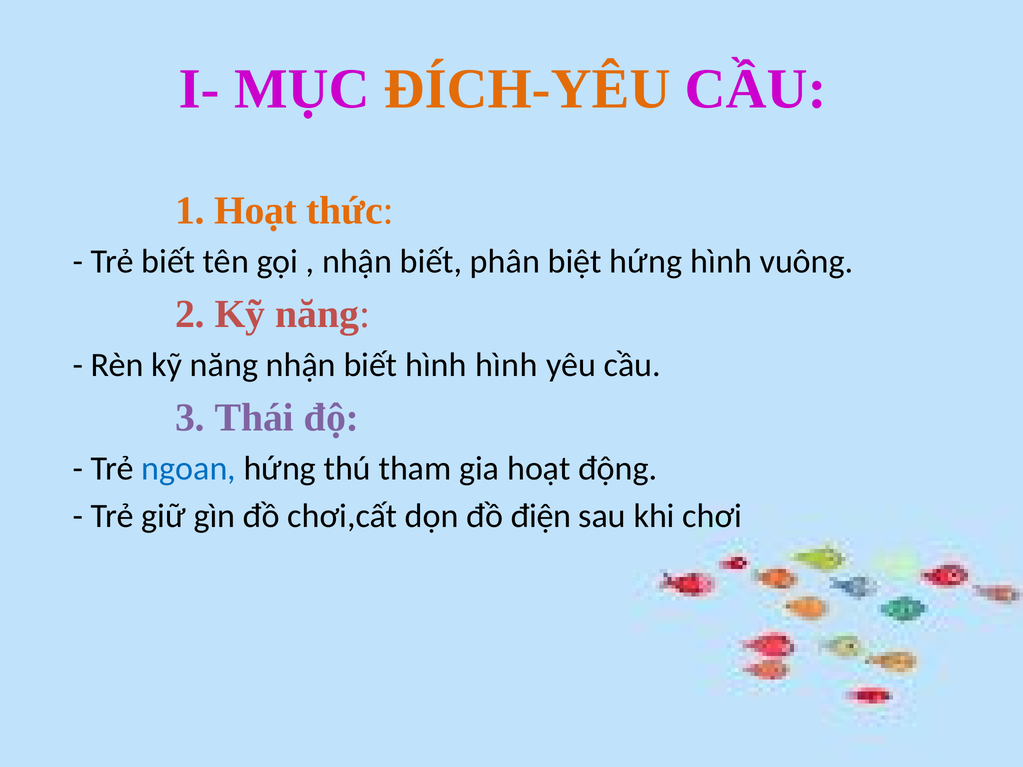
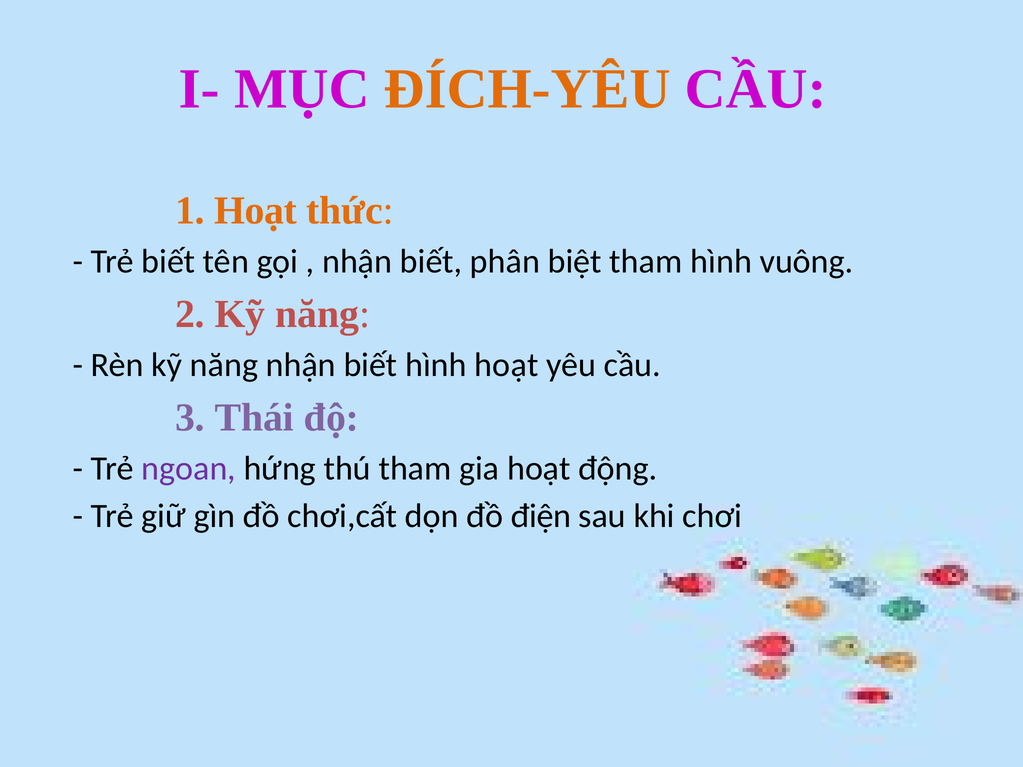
biệt hứng: hứng -> tham (646, 262)
hình hình: hình -> hoạt (506, 365)
ngoan colour: blue -> purple (189, 469)
